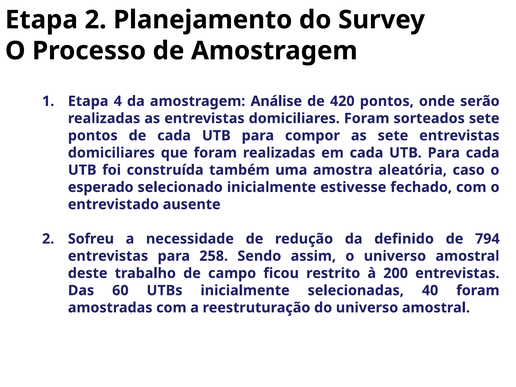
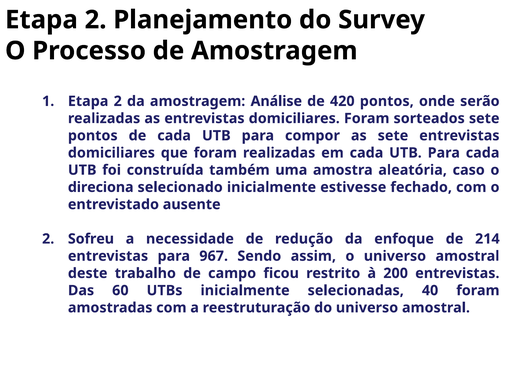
4: 4 -> 2 (118, 101)
esperado: esperado -> direciona (101, 187)
definido: definido -> enfoque (404, 239)
794: 794 -> 214 (487, 239)
258: 258 -> 967 (214, 256)
